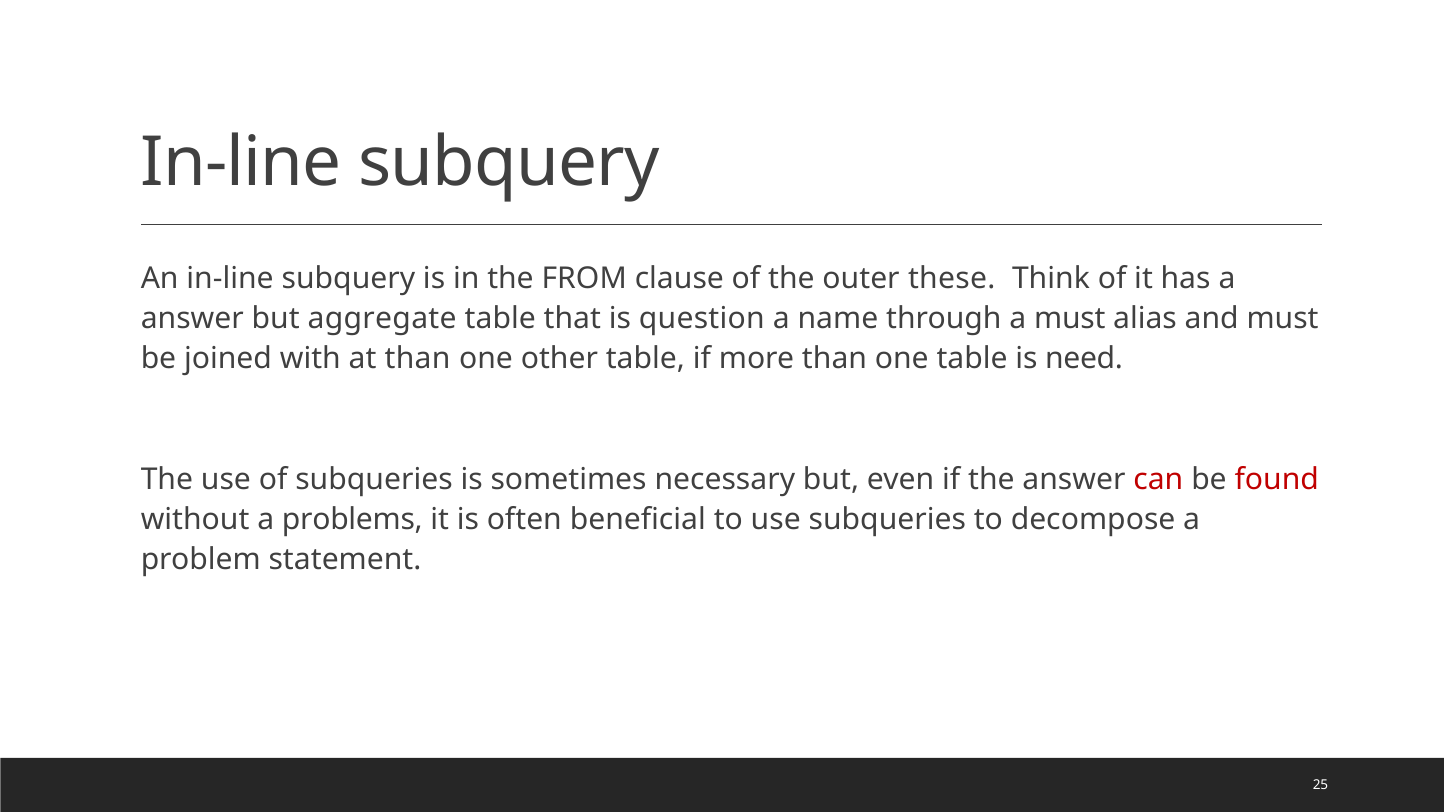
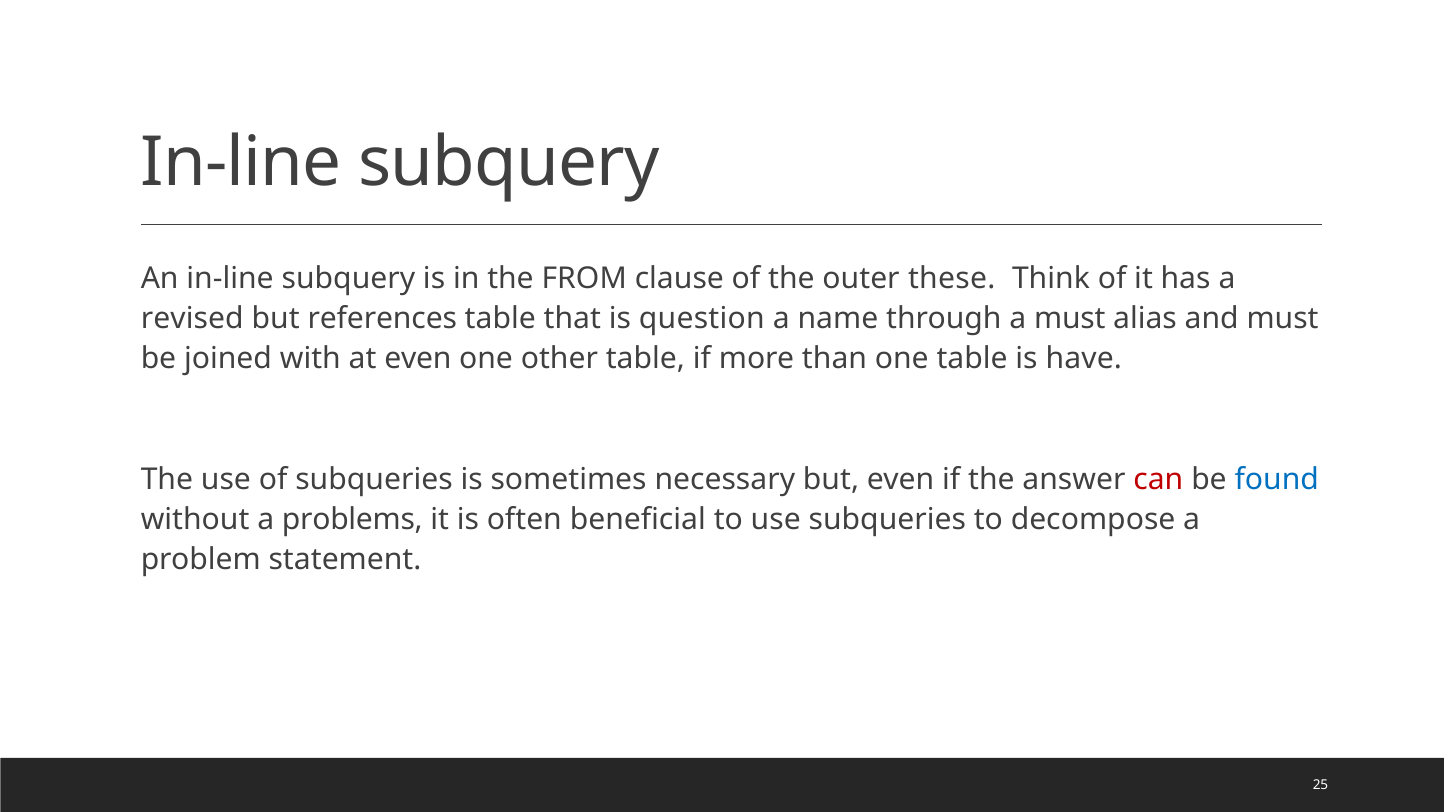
answer: answer -> revised (192, 319)
aggregate: aggregate -> references (382, 319)
at than: than -> even (418, 358)
need: need -> have (1084, 358)
found colour: red -> blue (1277, 480)
